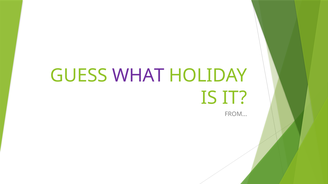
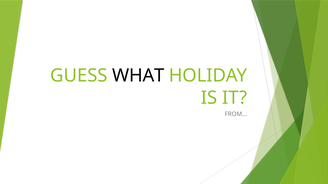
WHAT colour: purple -> black (138, 76)
